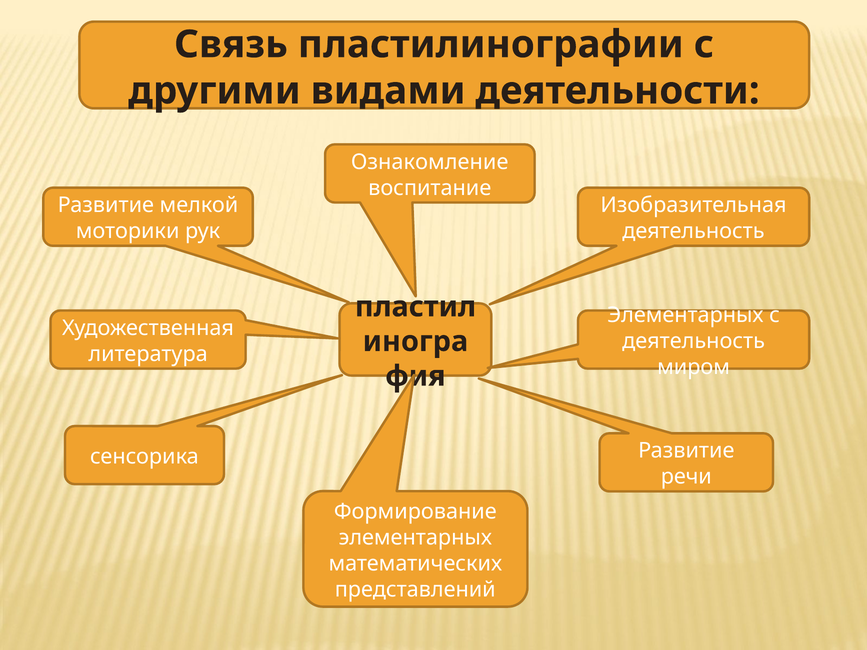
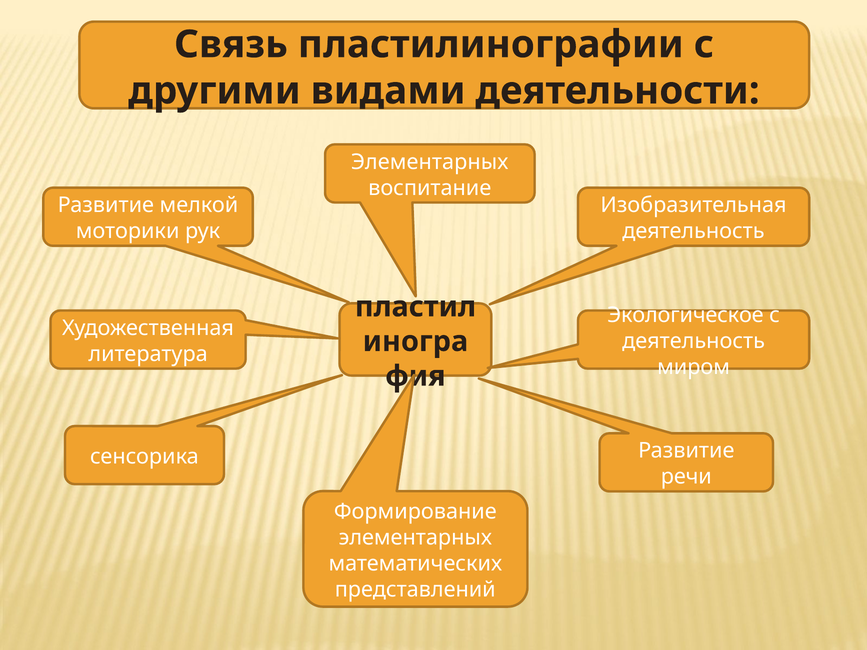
Ознакомление: Ознакомление -> Элементарных (430, 162)
Элементарных: Элементарных -> Экологическое (685, 315)
